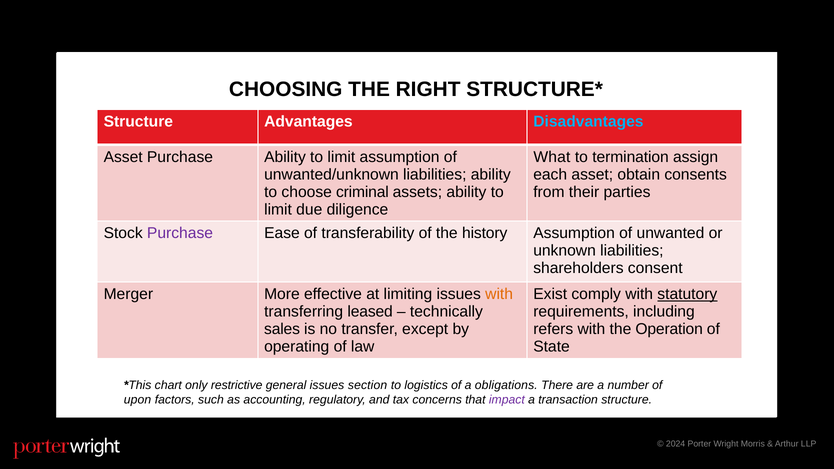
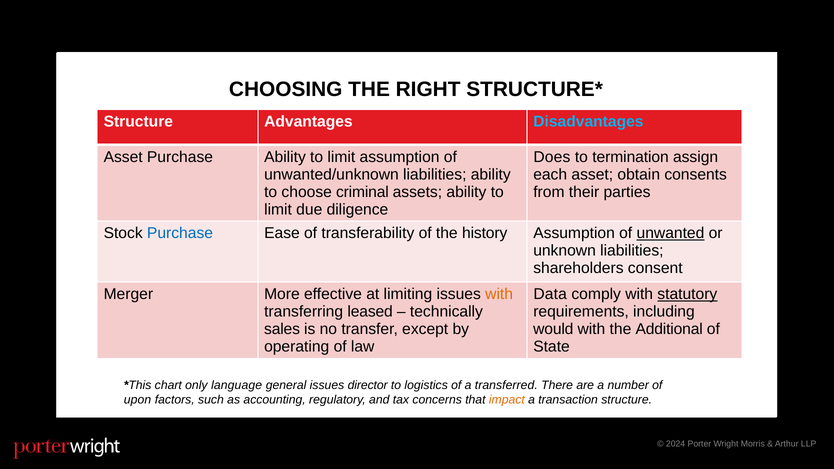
What: What -> Does (552, 157)
Purchase colour: purple -> blue (180, 233)
unwanted underline: none -> present (670, 233)
Exist: Exist -> Data (550, 294)
refers: refers -> would (553, 329)
Operation: Operation -> Additional (669, 329)
restrictive: restrictive -> language (237, 385)
section: section -> director (368, 385)
obligations: obligations -> transferred (506, 385)
impact colour: purple -> orange (507, 400)
